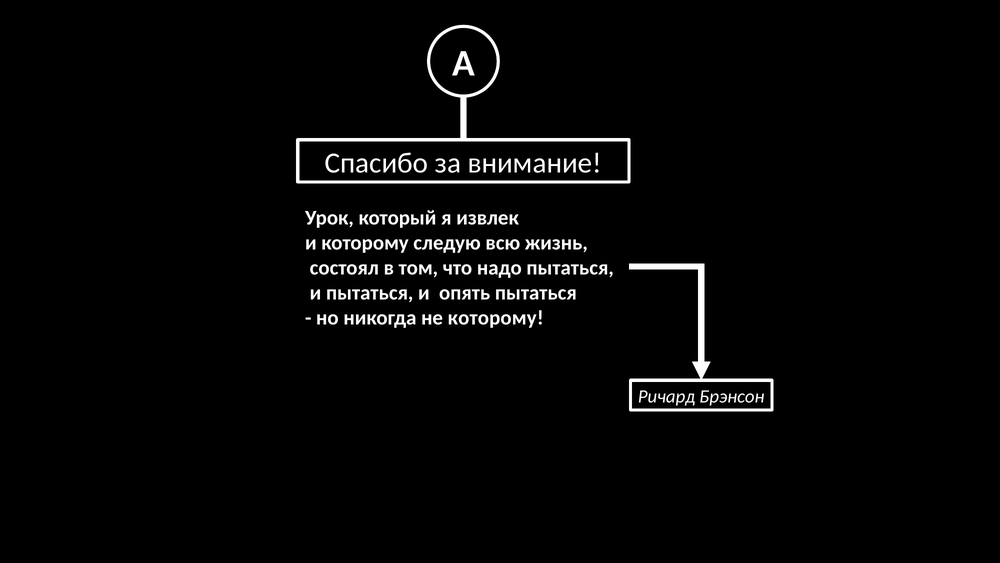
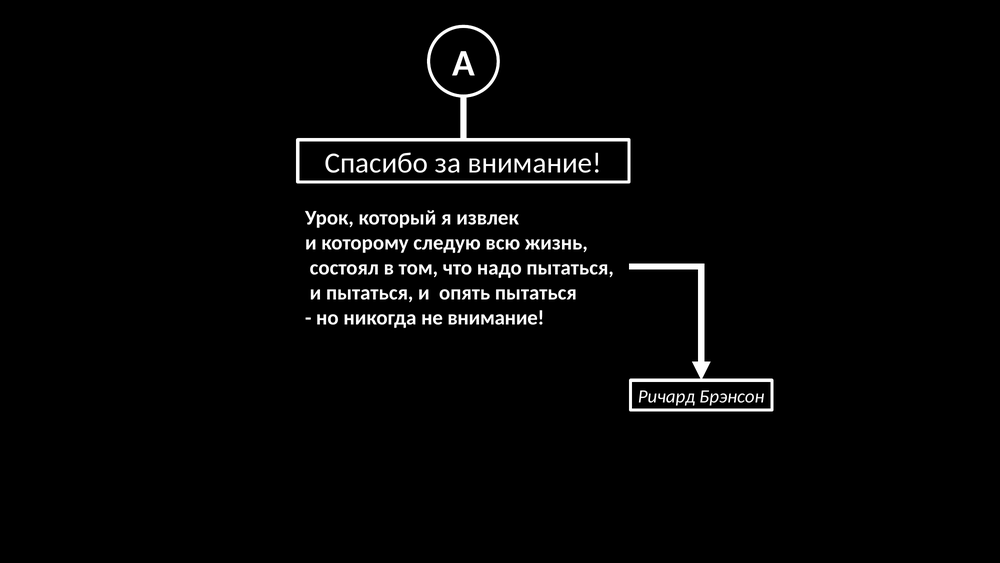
не которому: которому -> внимание (496, 318)
